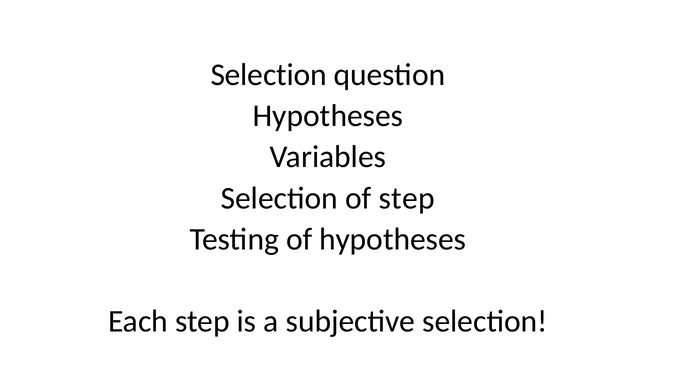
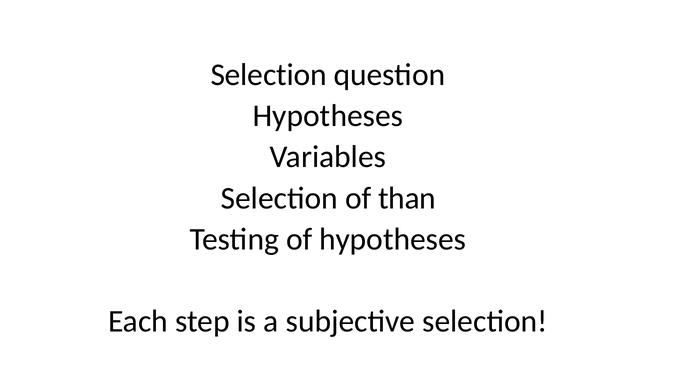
of step: step -> than (407, 198)
